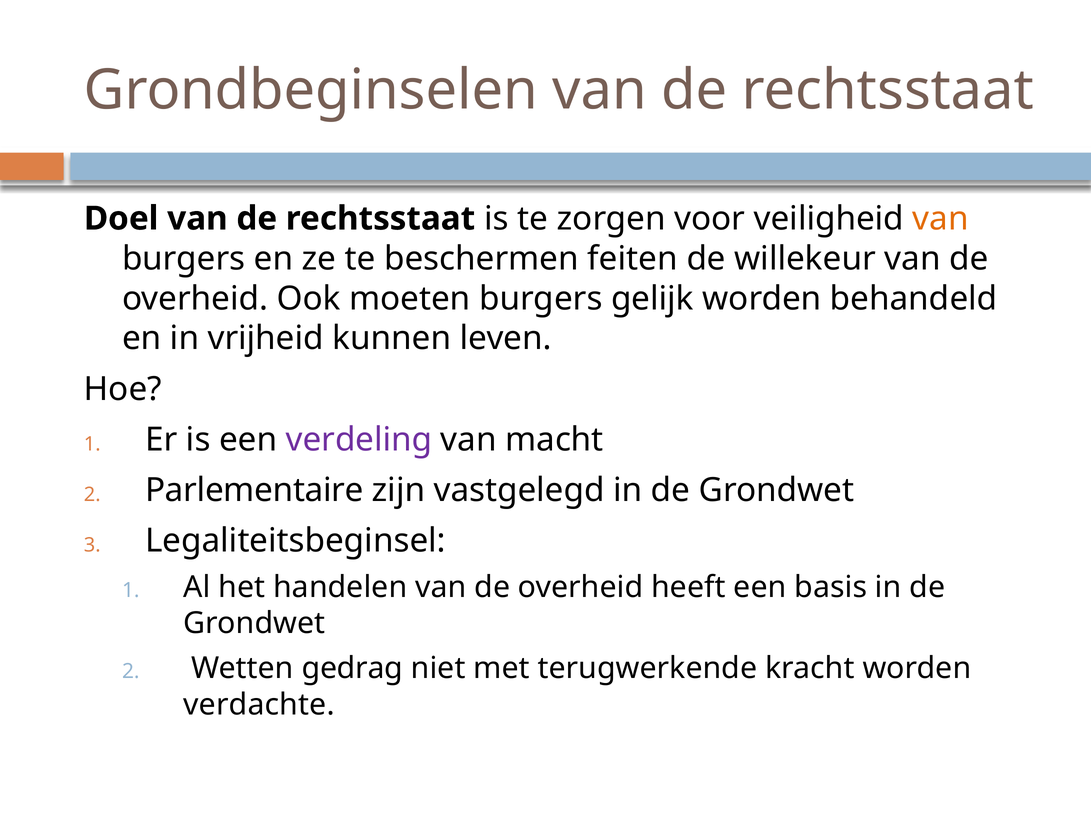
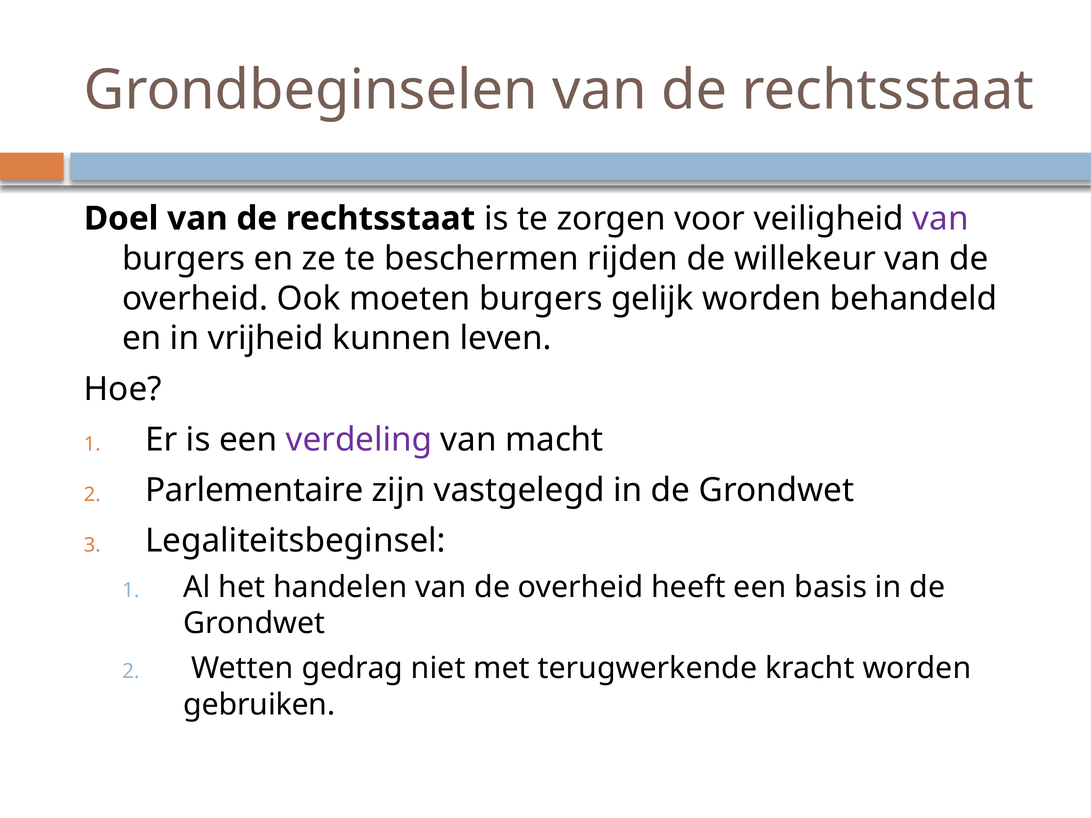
van colour: orange -> purple (941, 219)
feiten: feiten -> rijden (633, 259)
verdachte: verdachte -> gebruiken (259, 705)
